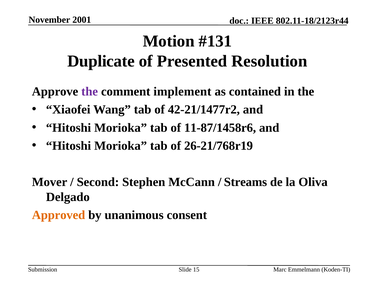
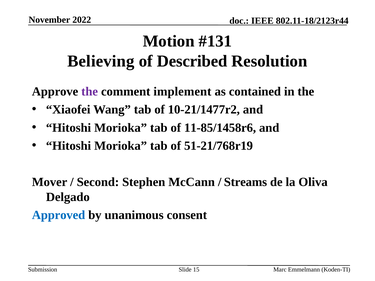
2001: 2001 -> 2022 (82, 20)
Duplicate: Duplicate -> Believing (101, 61)
Presented: Presented -> Described (192, 61)
42-21/1477r2: 42-21/1477r2 -> 10-21/1477r2 (204, 110)
11-87/1458r6: 11-87/1458r6 -> 11-85/1458r6 (220, 128)
26-21/768r19: 26-21/768r19 -> 51-21/768r19 (219, 146)
Approved colour: orange -> blue (59, 215)
